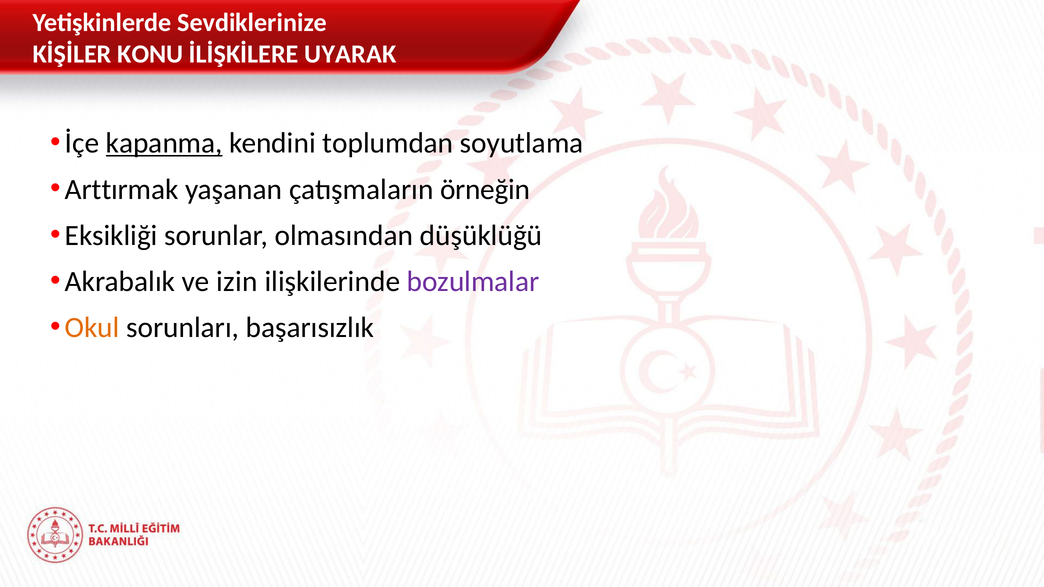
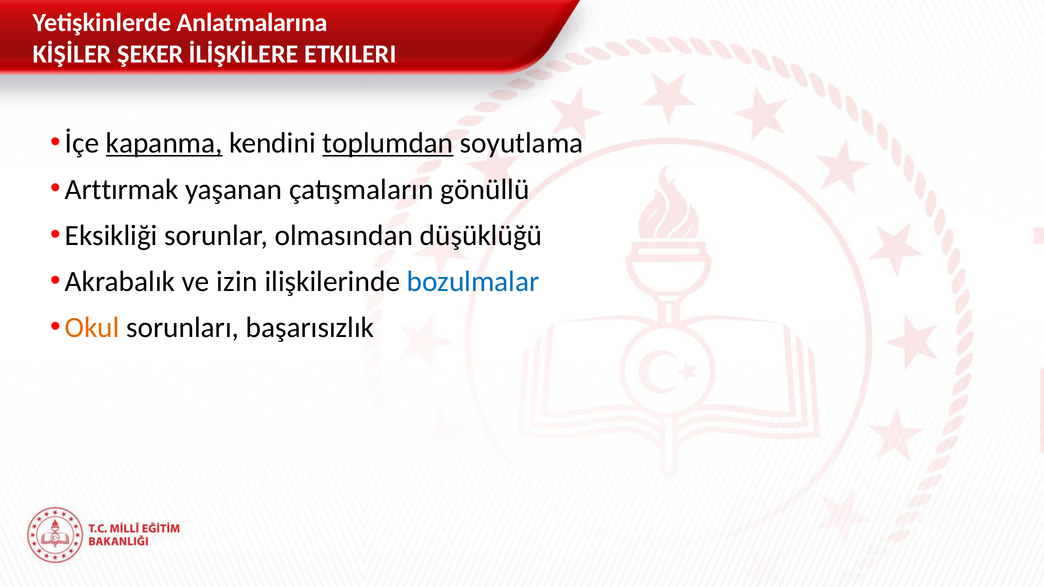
Sevdiklerinize: Sevdiklerinize -> Anlatmalarına (252, 23)
KONU: KONU -> ŞEKER (150, 54)
UYARAK: UYARAK -> ETKILERI (350, 54)
toplumdan underline: none -> present (388, 143)
örneğin: örneğin -> gönüllü (485, 189)
bozulmalar colour: purple -> blue (473, 282)
